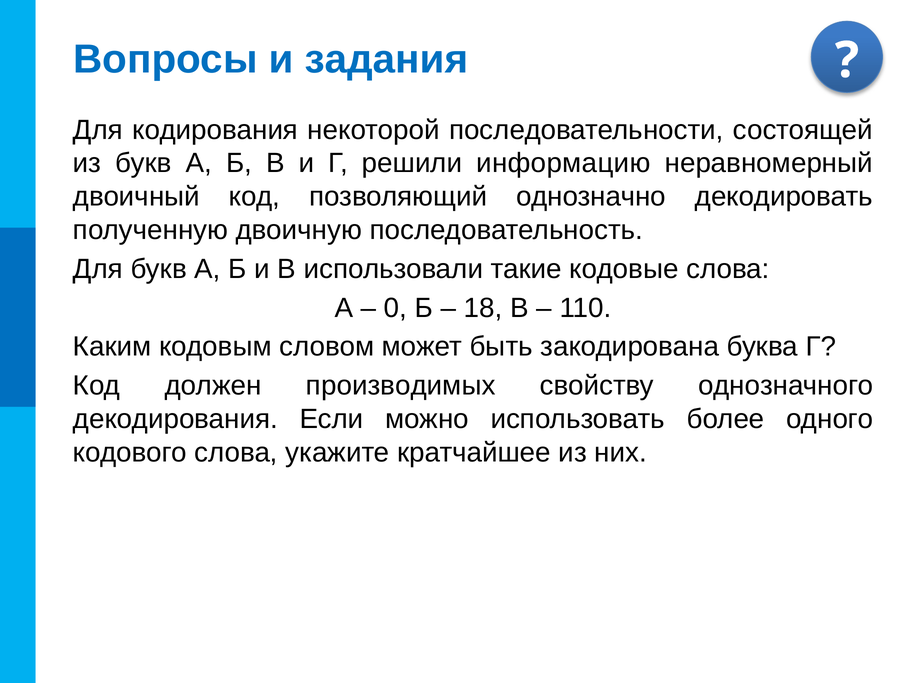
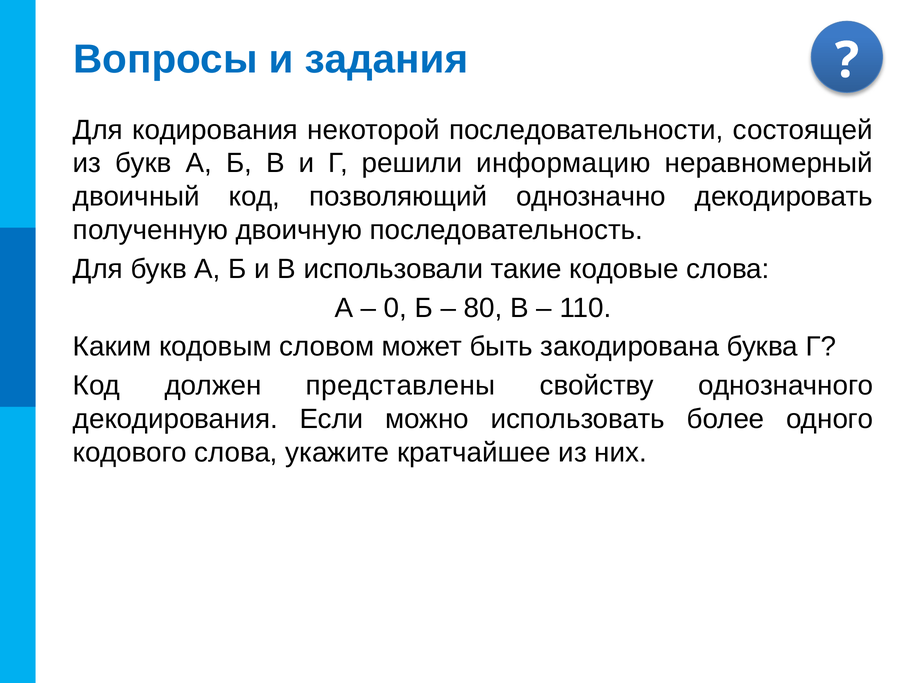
18: 18 -> 80 (483, 308)
производимых: производимых -> представлены (401, 386)
